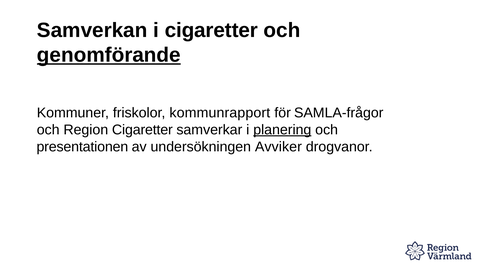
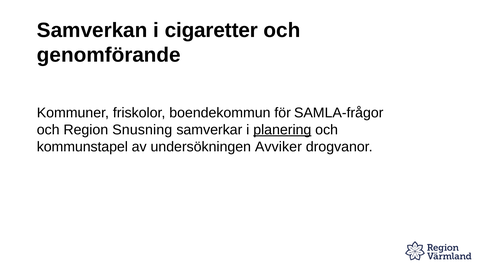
genomförande underline: present -> none (109, 55)
kommunrapport: kommunrapport -> boendekommun (220, 113)
Region Cigaretter: Cigaretter -> Snusning (142, 130)
presentationen: presentationen -> kommunstapel (82, 147)
